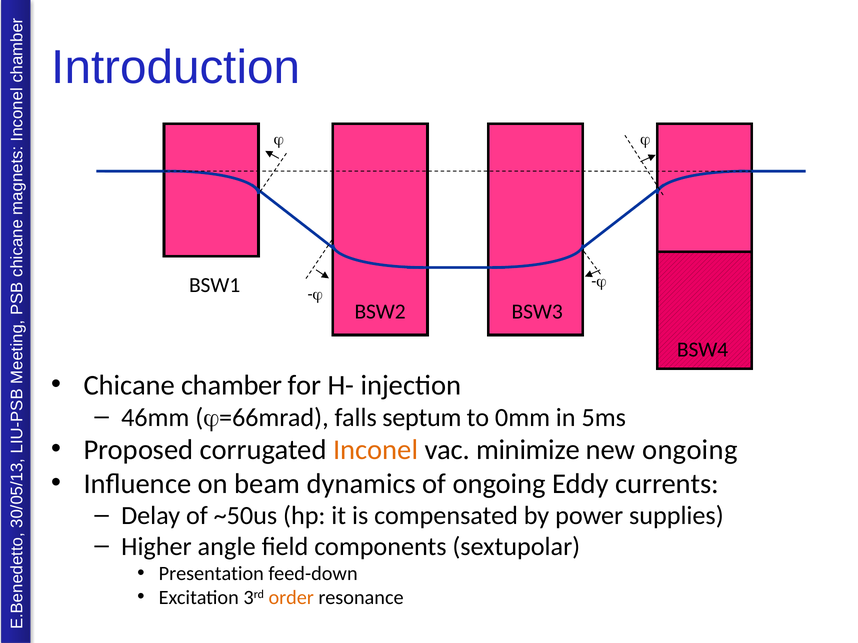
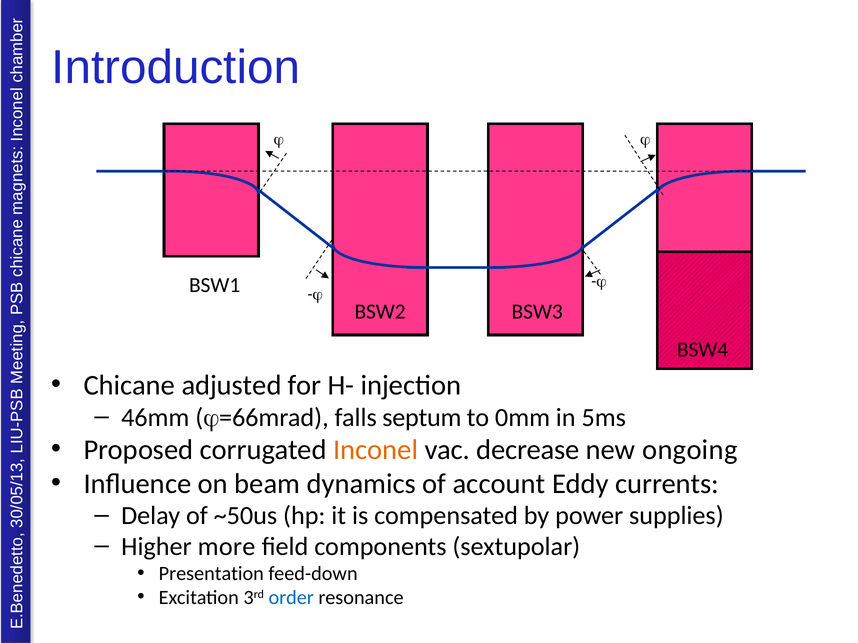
chamber: chamber -> adjusted (232, 386)
minimize: minimize -> decrease (528, 450)
of ongoing: ongoing -> account (499, 484)
angle: angle -> more (227, 547)
order colour: orange -> blue (291, 598)
